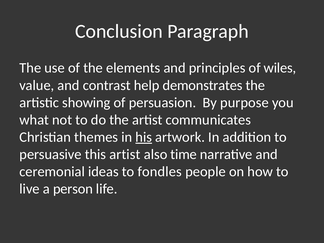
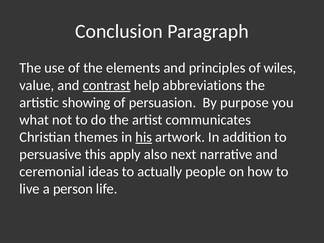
contrast underline: none -> present (107, 85)
demonstrates: demonstrates -> abbreviations (202, 85)
this artist: artist -> apply (125, 154)
time: time -> next (184, 154)
fondles: fondles -> actually (160, 172)
